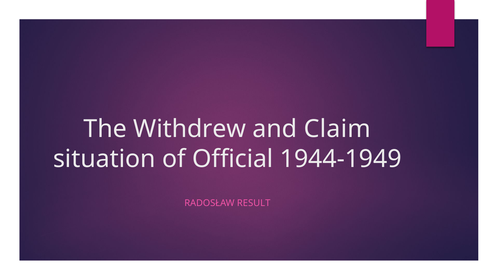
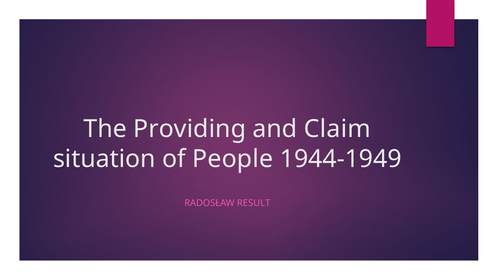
Withdrew: Withdrew -> Providing (190, 129)
Official: Official -> People (233, 159)
